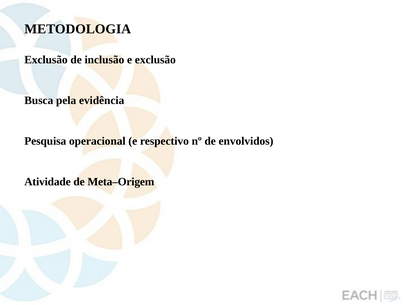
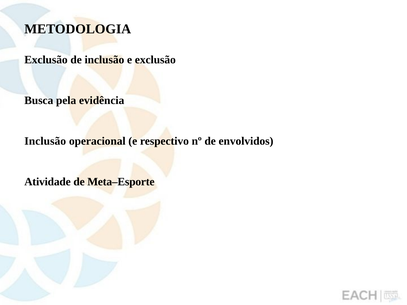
Pesquisa: Pesquisa -> Inclusão (45, 141)
Meta–Origem: Meta–Origem -> Meta–Esporte (121, 182)
